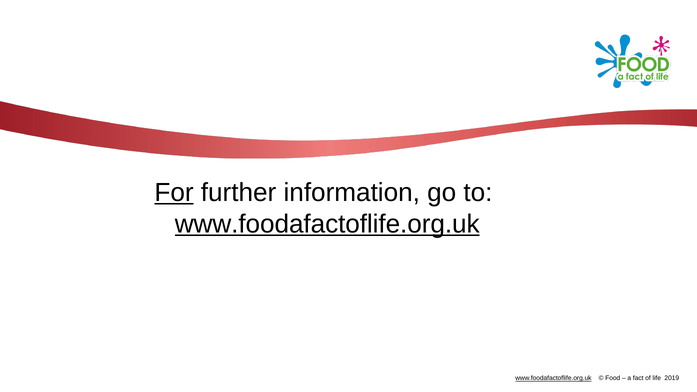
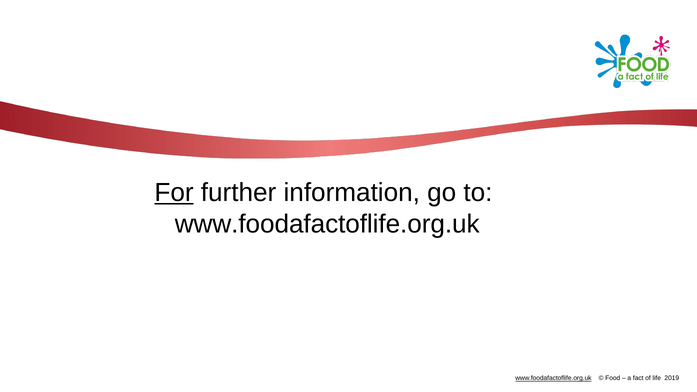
www.foodafactoflife.org.uk underline: present -> none (327, 224)
